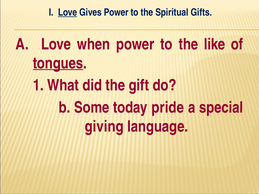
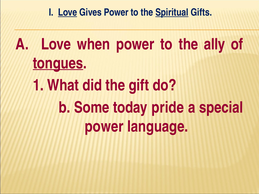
Spiritual underline: none -> present (172, 12)
like: like -> ally (215, 44)
giving: giving -> power (104, 127)
